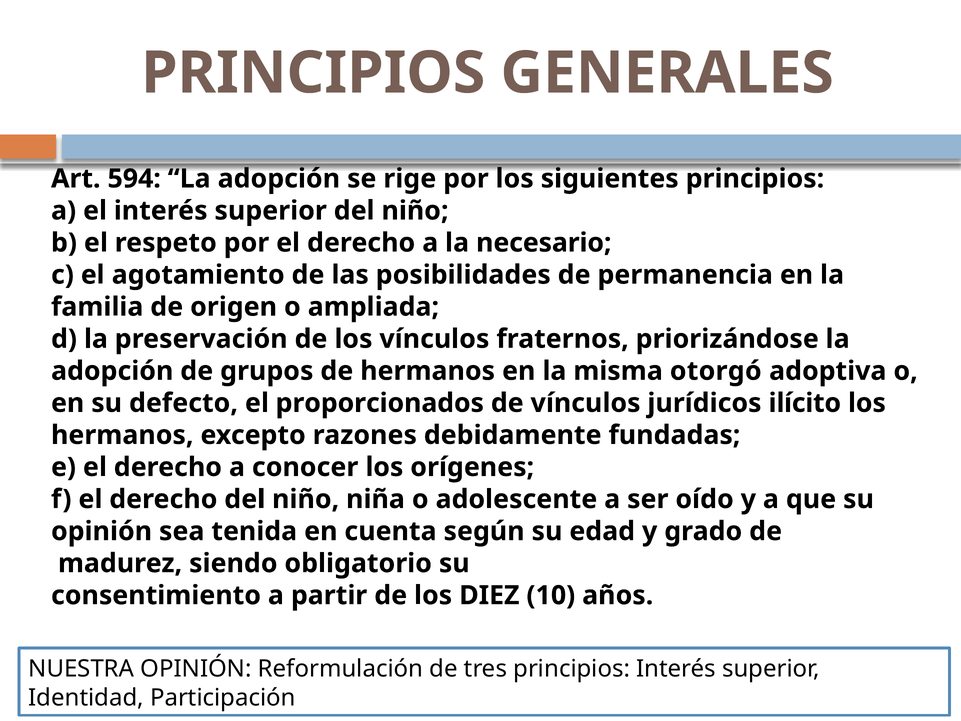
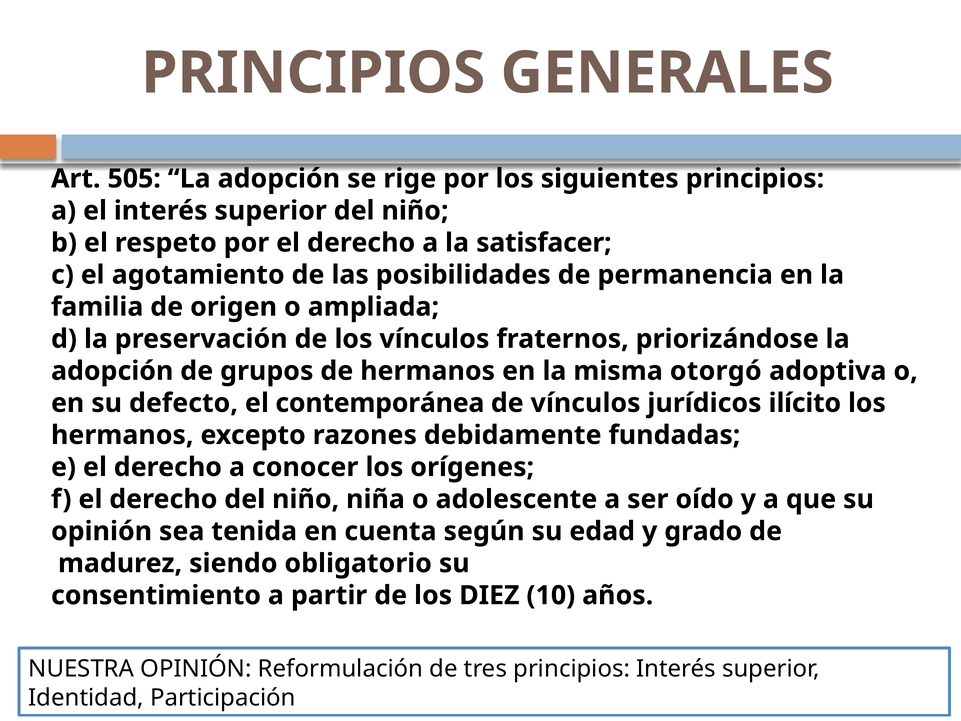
594: 594 -> 505 (134, 179)
necesario: necesario -> satisfacer (544, 243)
proporcionados: proporcionados -> contemporánea (380, 403)
